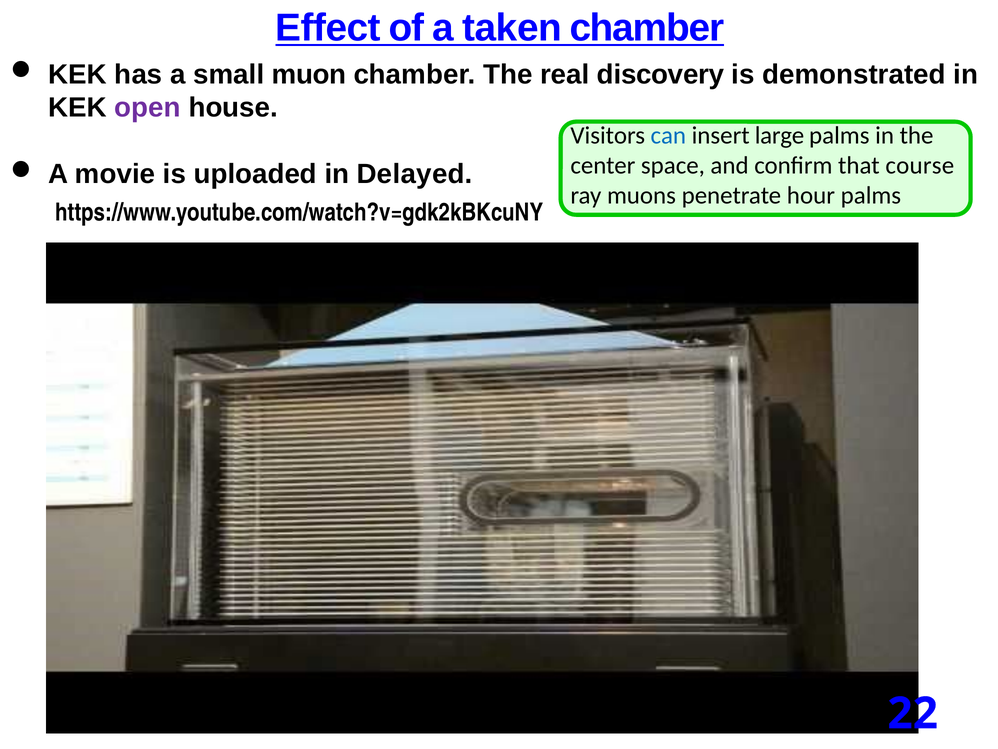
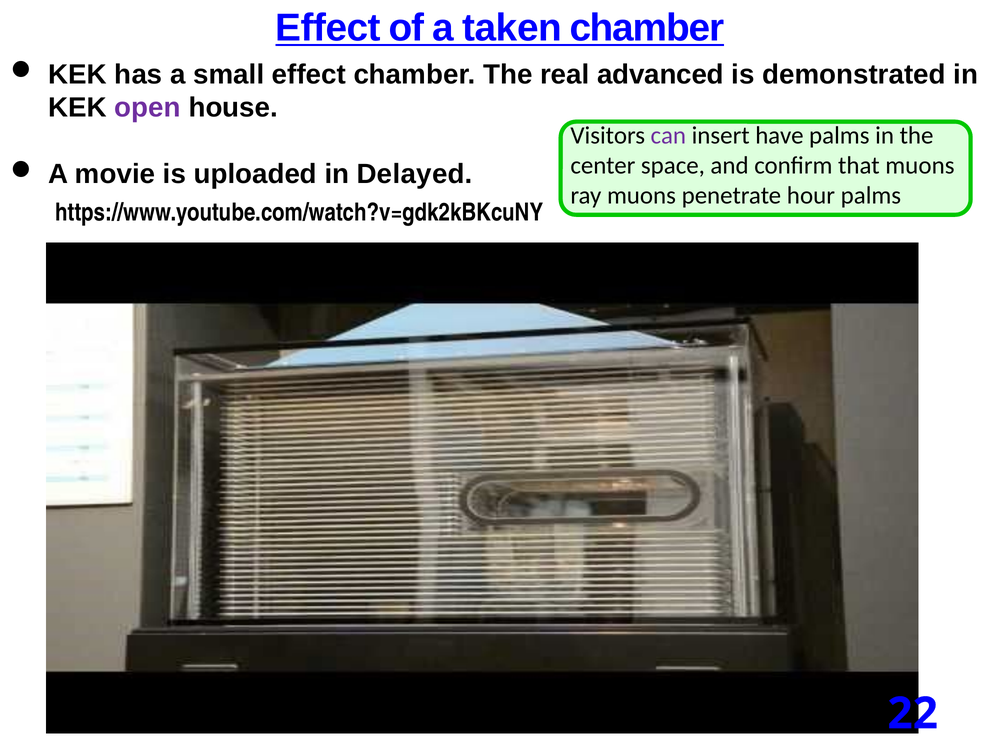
small muon: muon -> effect (309, 74)
discovery: discovery -> advanced (661, 74)
can colour: blue -> purple (668, 135)
large: large -> have (779, 135)
that course: course -> muons (920, 165)
